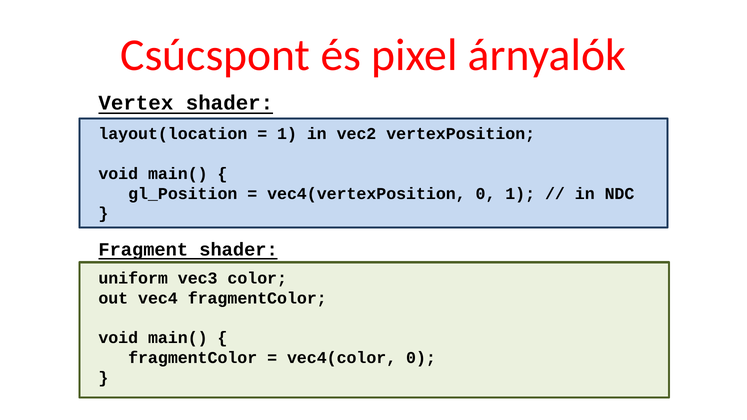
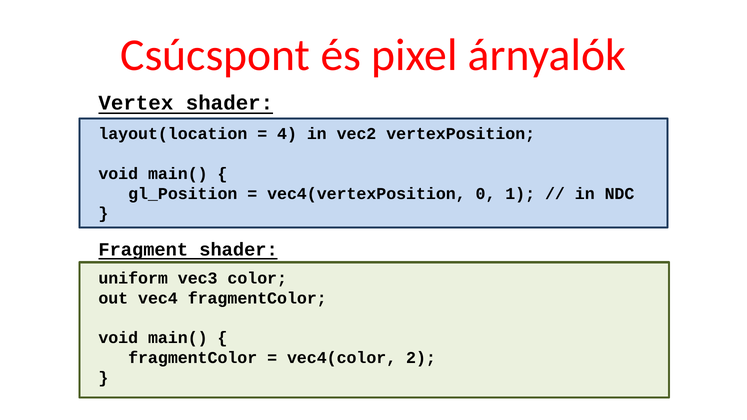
1: 1 -> 4 (287, 134)
vec4(color 0: 0 -> 2 (421, 358)
